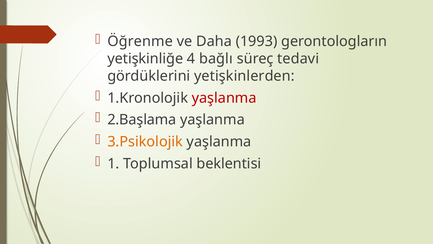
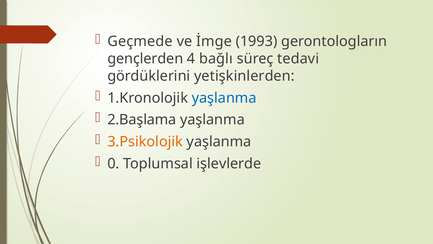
Öğrenme: Öğrenme -> Geçmede (140, 41)
Daha: Daha -> İmge (214, 41)
yetişkinliğe: yetişkinliğe -> gençlerden (145, 59)
yaşlanma colour: red -> blue (224, 98)
1: 1 -> 0 (113, 163)
beklentisi: beklentisi -> işlevlerde (229, 163)
